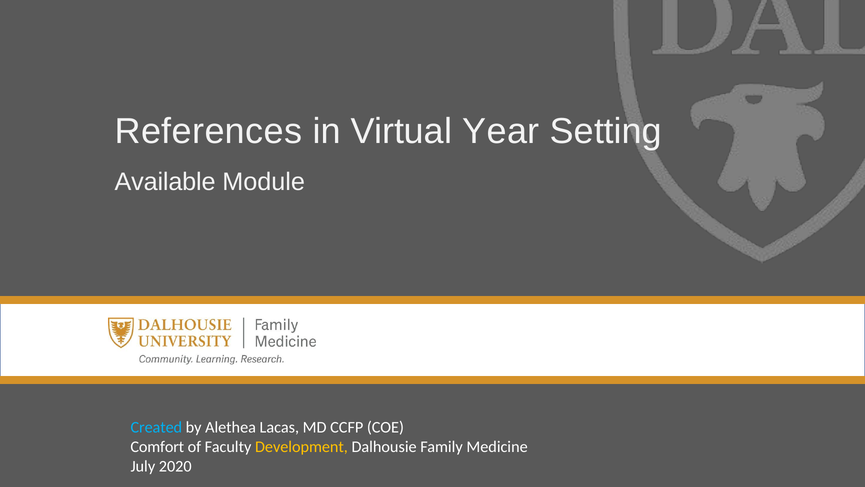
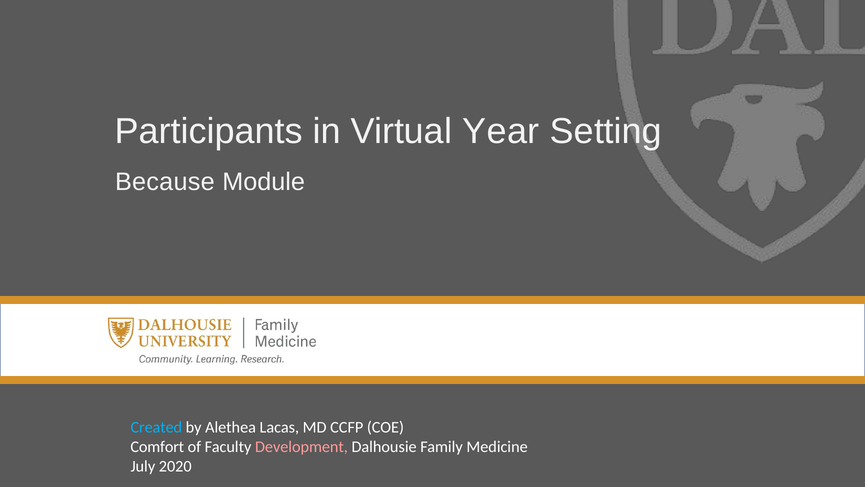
References: References -> Participants (209, 131)
Available: Available -> Because (165, 182)
Development colour: yellow -> pink (301, 447)
